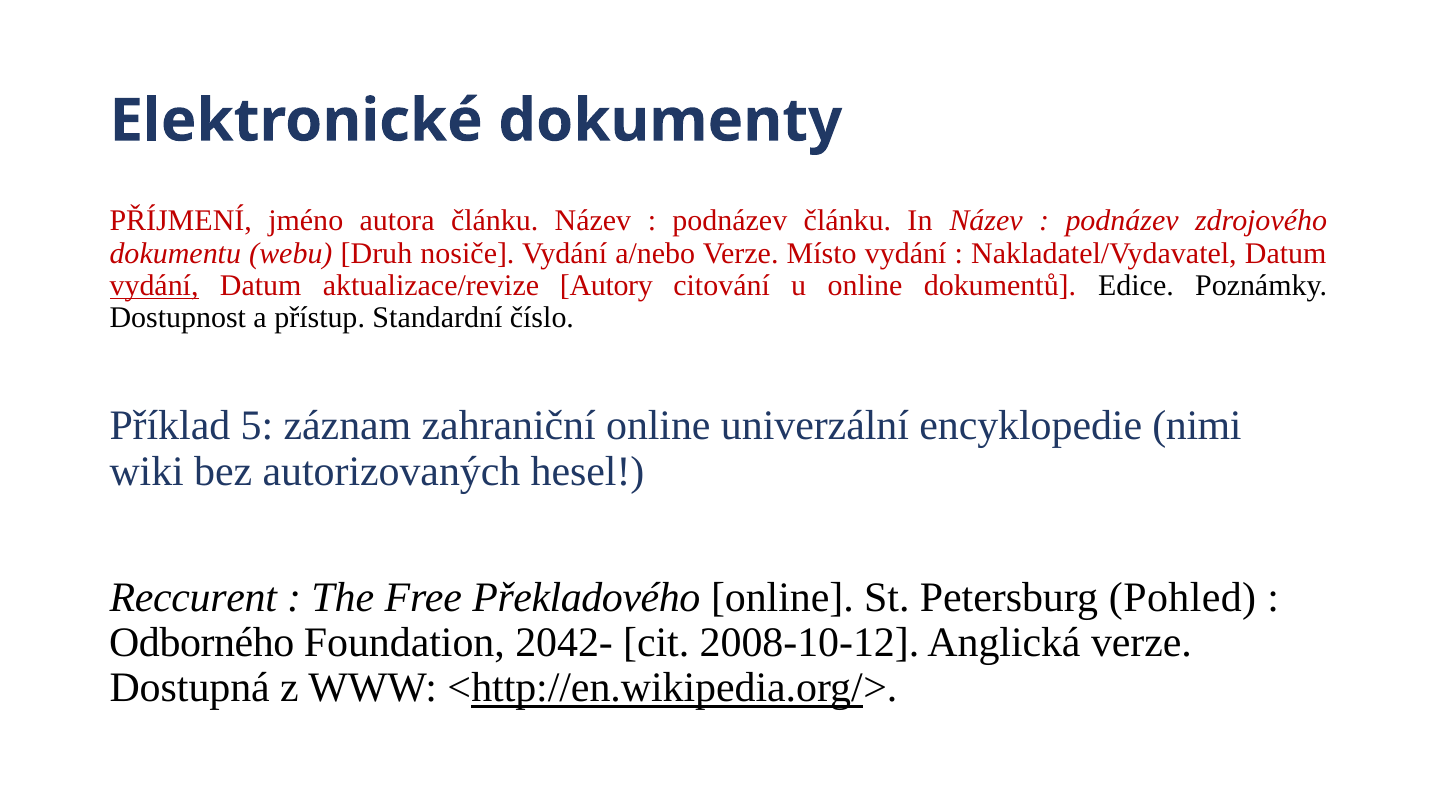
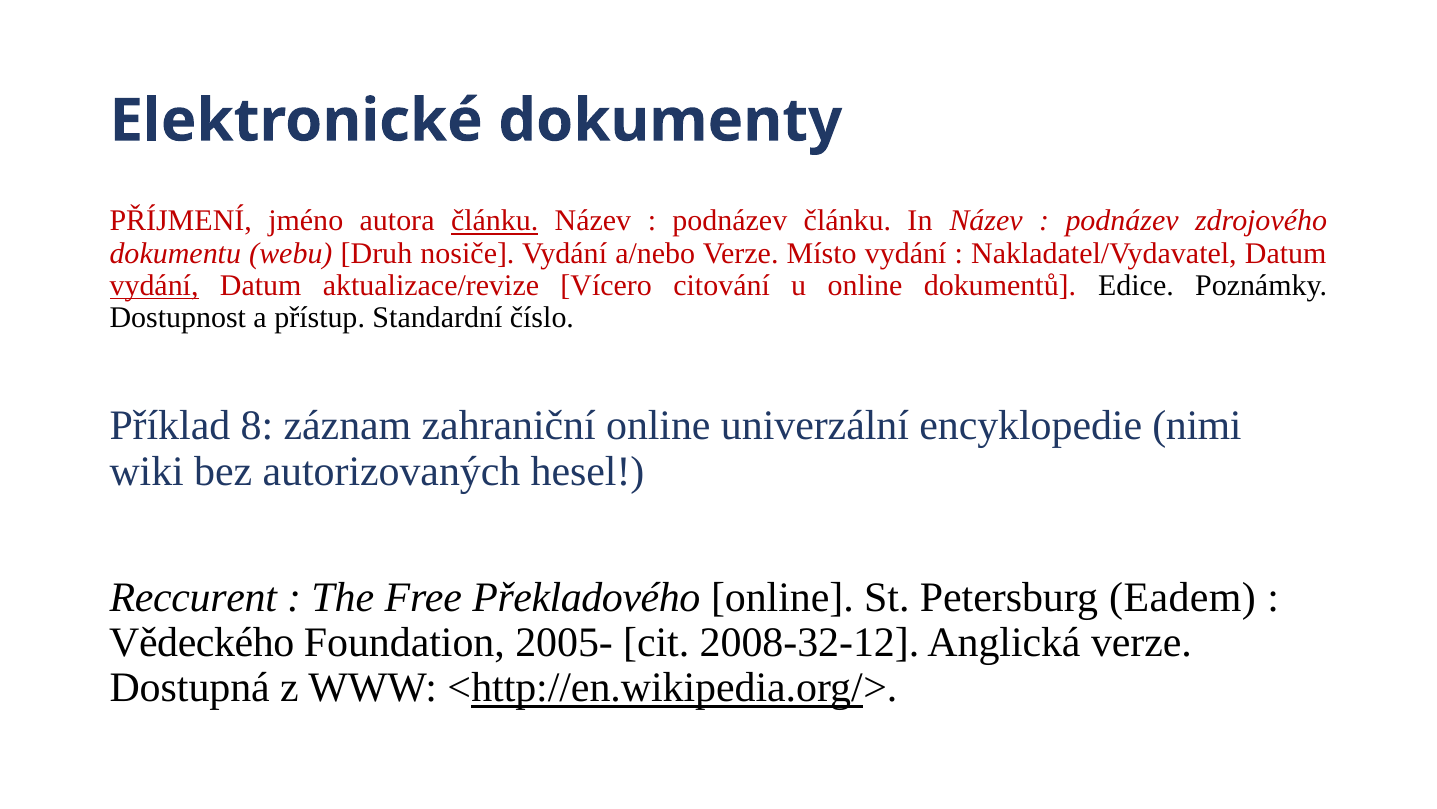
článku underline: none -> present (495, 221)
Autory: Autory -> Vícero (606, 285)
5: 5 -> 8 (257, 426)
Pohled: Pohled -> Eadem (1183, 597)
Odborného: Odborného -> Vědeckého (202, 642)
2042-: 2042- -> 2005- (564, 642)
2008-10-12: 2008-10-12 -> 2008-32-12 (809, 642)
